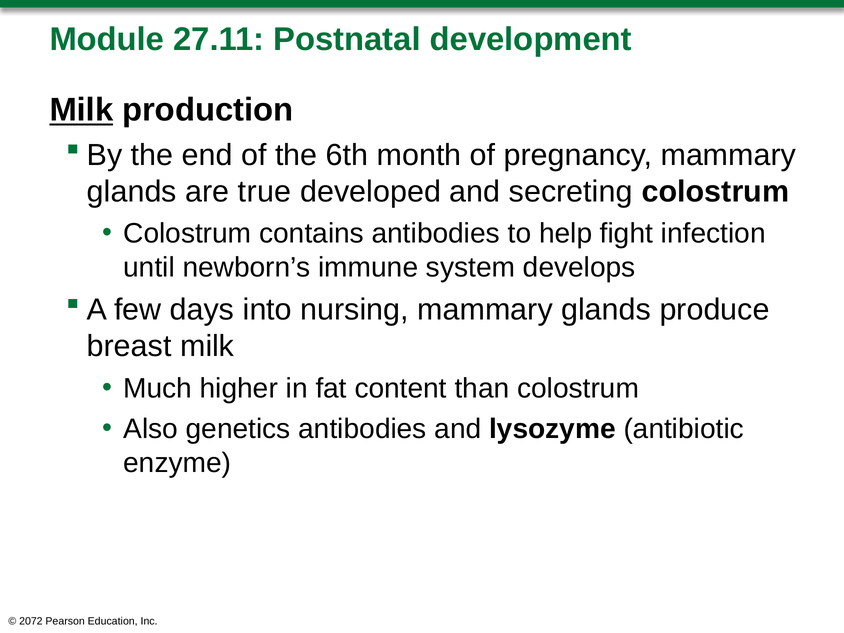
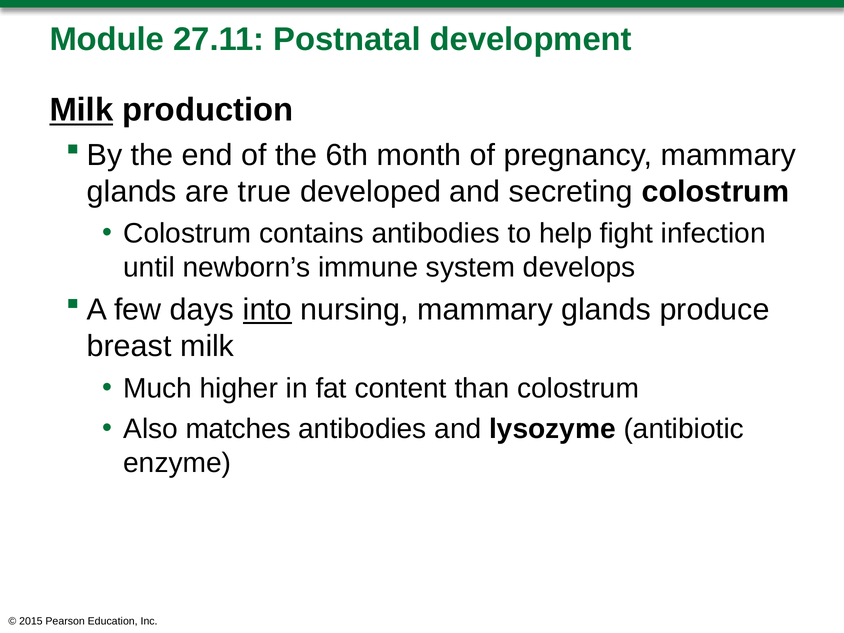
into underline: none -> present (267, 310)
genetics: genetics -> matches (238, 429)
2072: 2072 -> 2015 (31, 621)
